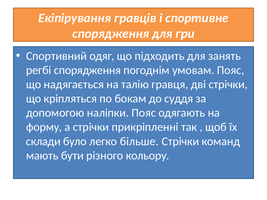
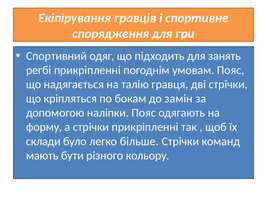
регбі спорядження: спорядження -> прикріпленні (87, 70)
суддя: суддя -> замін (179, 99)
